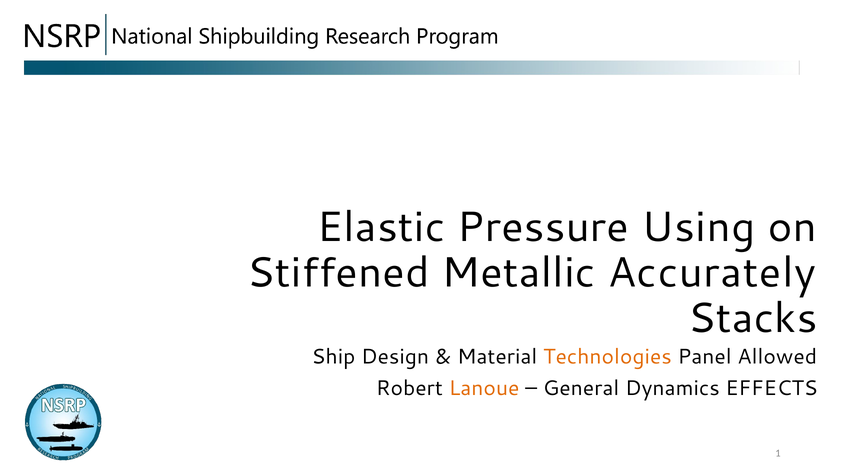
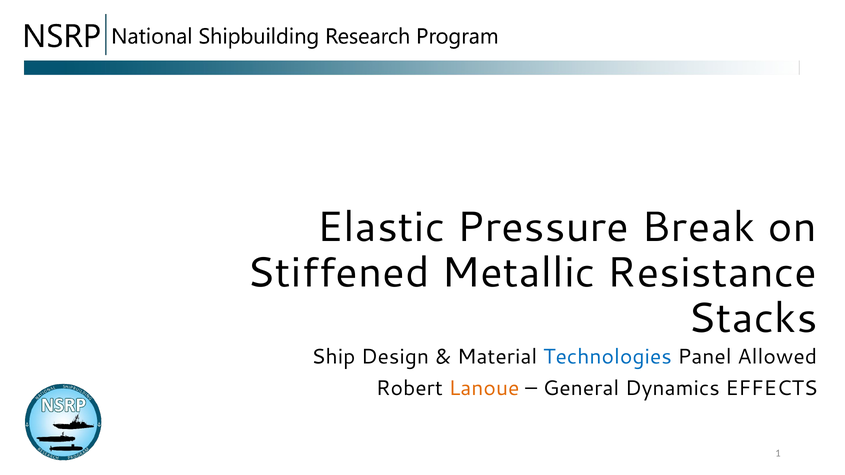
Using: Using -> Break (698, 227)
Accurately: Accurately -> Resistance (712, 273)
Technologies colour: orange -> blue (607, 357)
